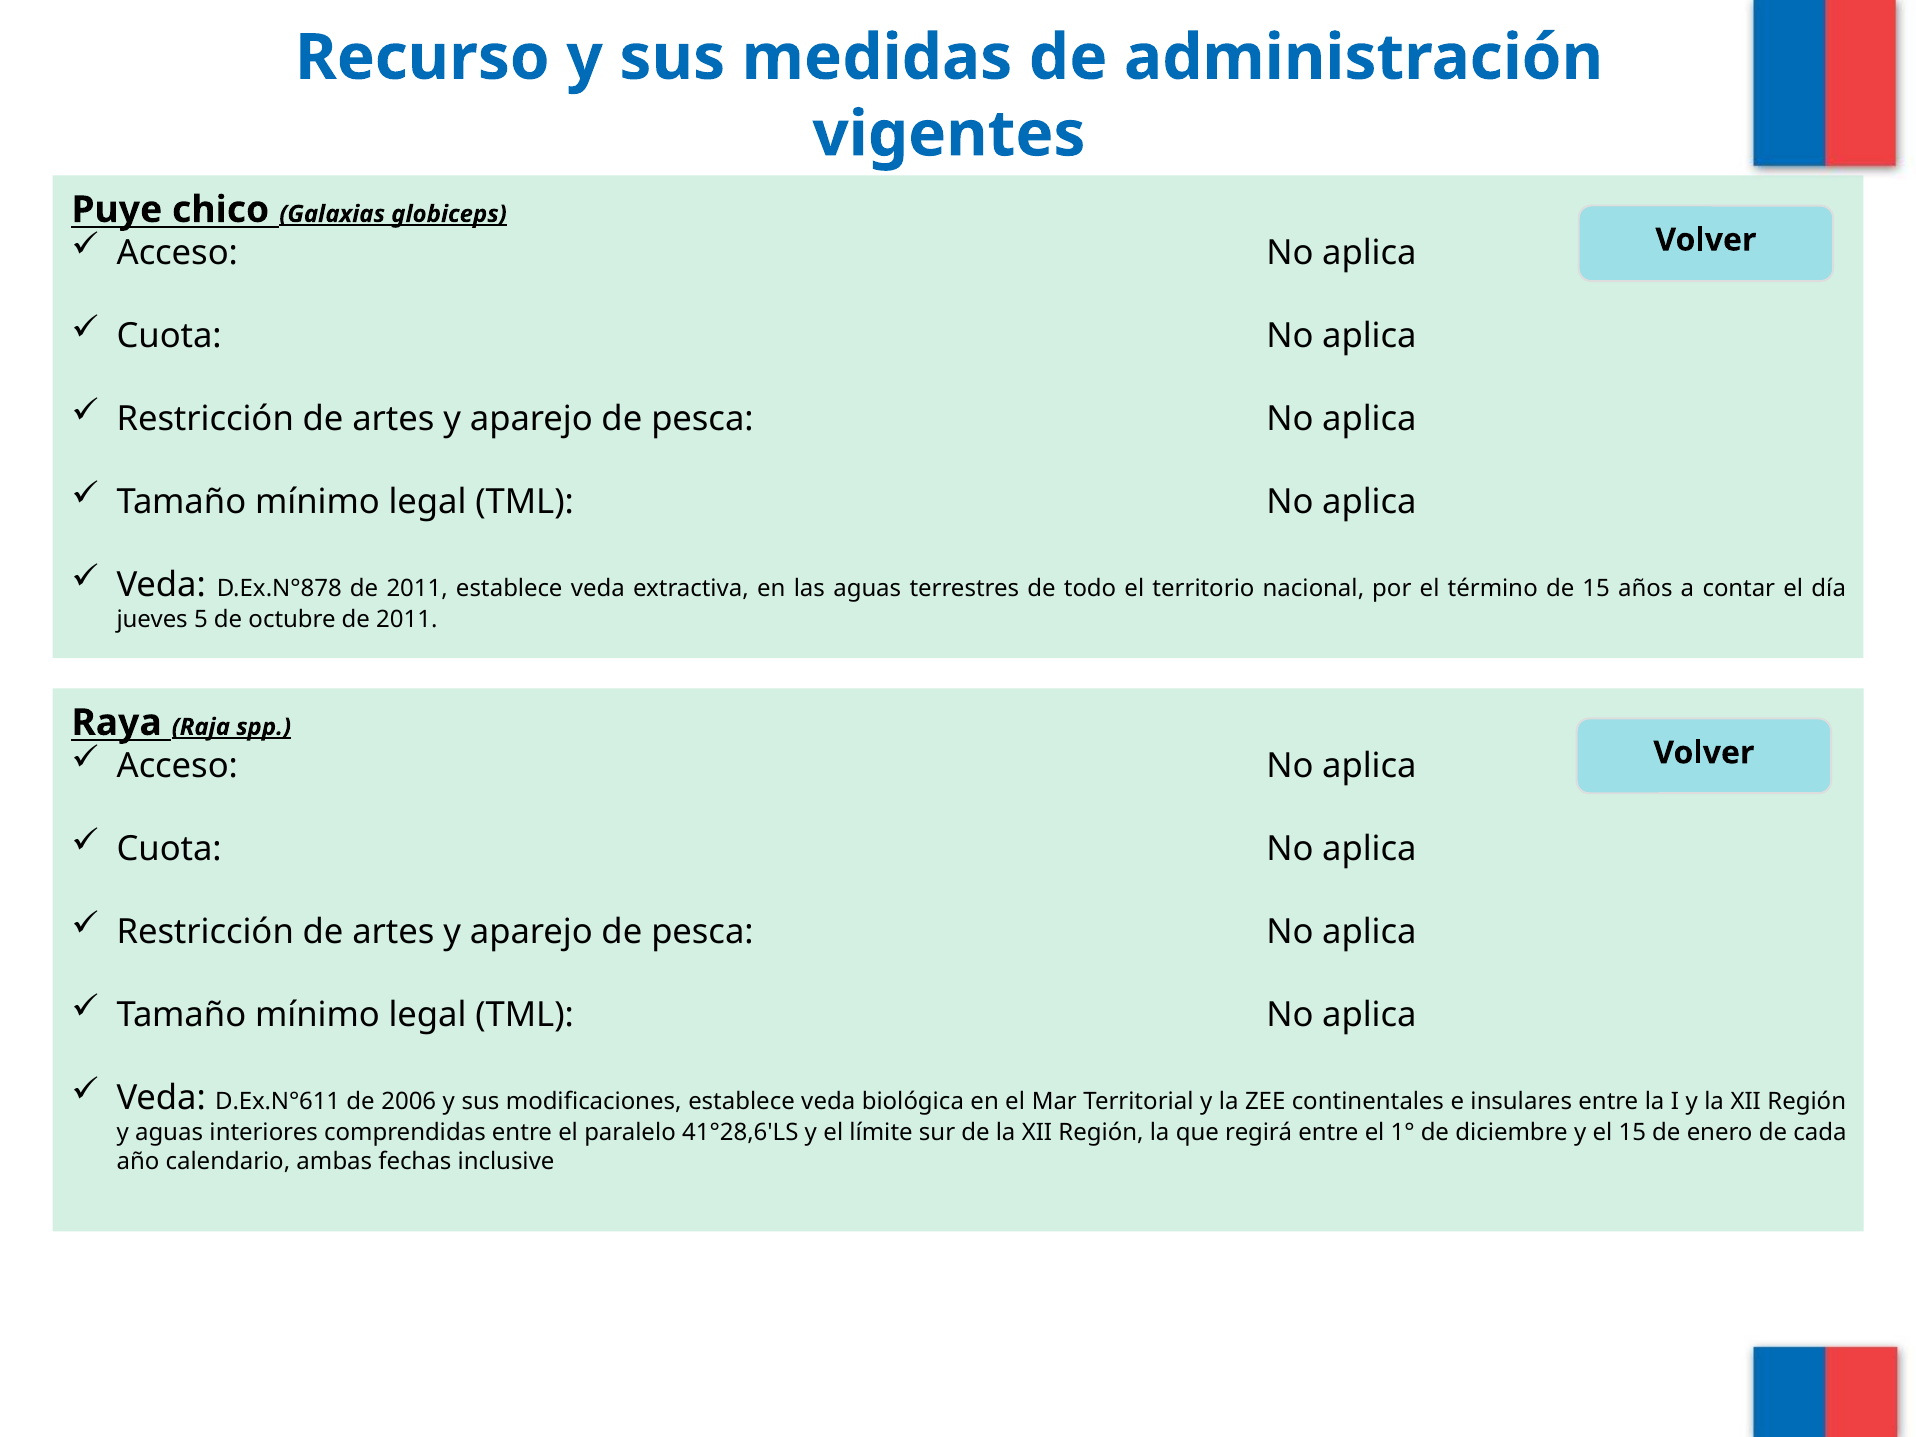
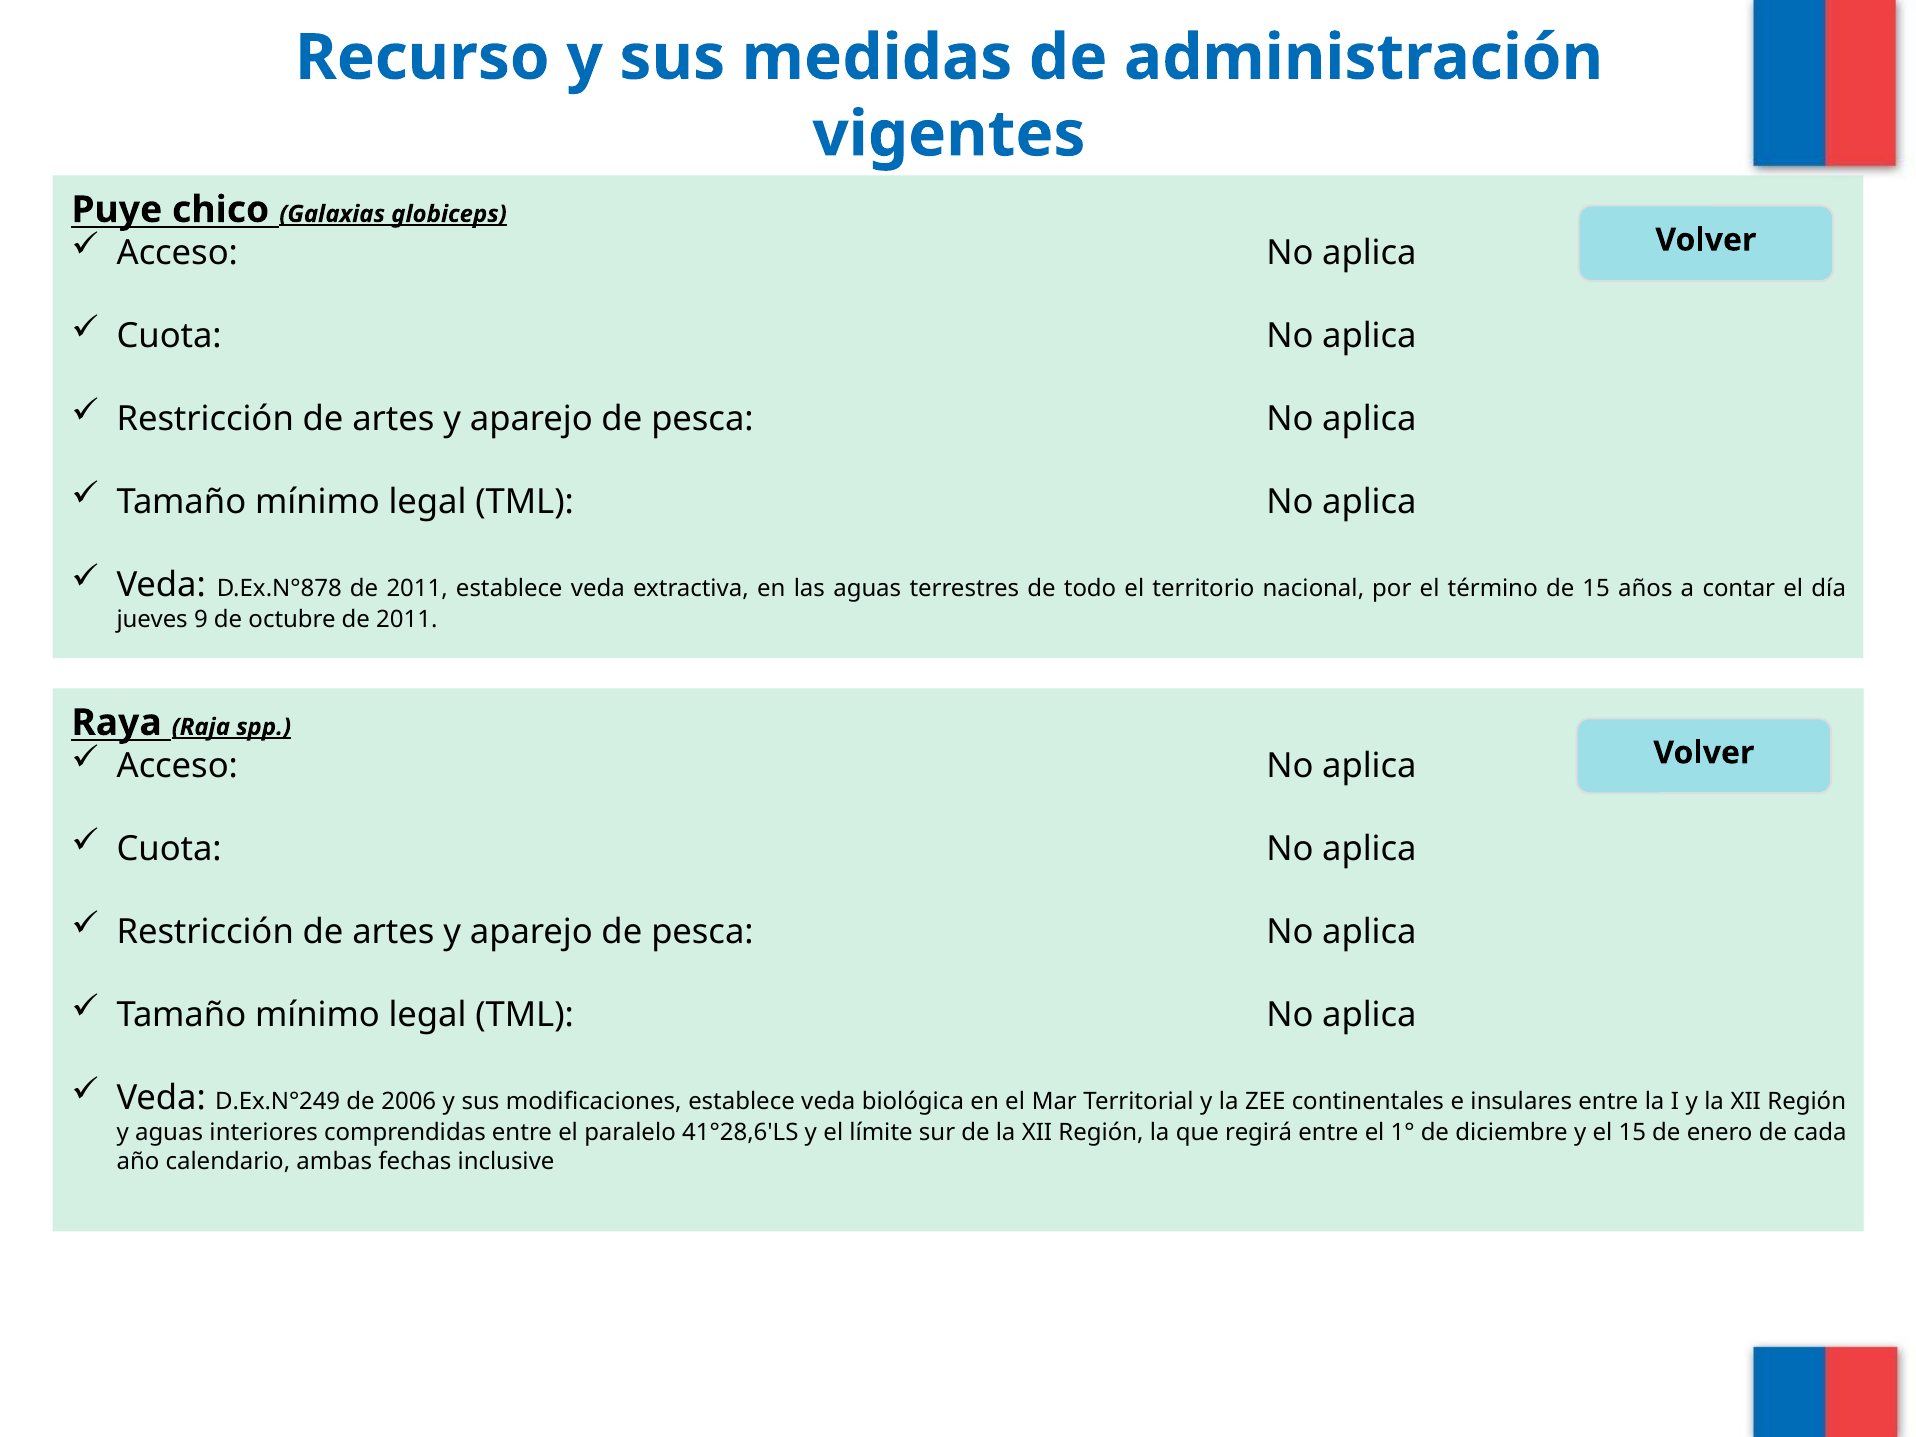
5: 5 -> 9 (201, 620)
D.Ex.N°611: D.Ex.N°611 -> D.Ex.N°249 (278, 1102)
